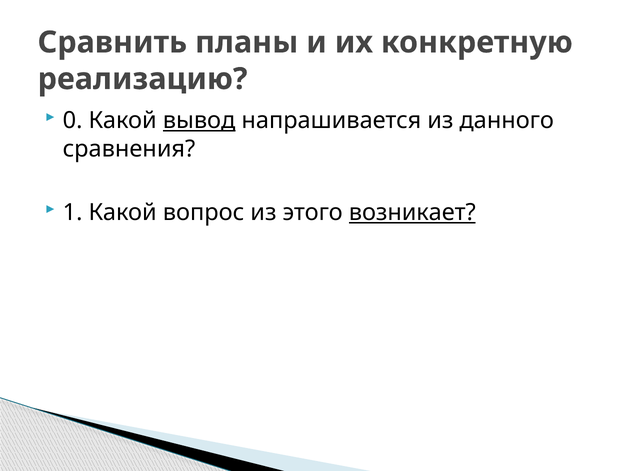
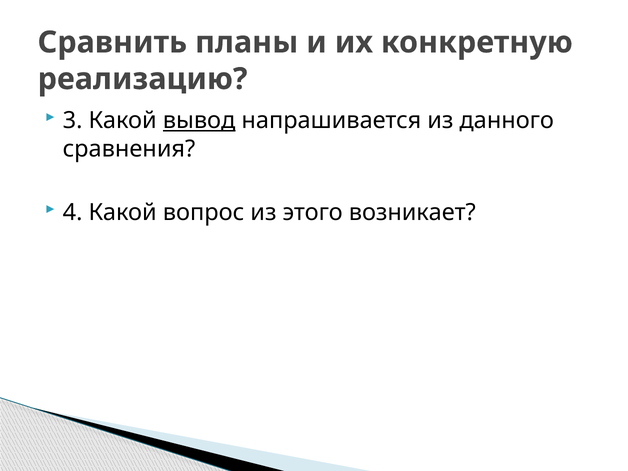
0: 0 -> 3 (73, 121)
1: 1 -> 4 (73, 212)
возникает underline: present -> none (412, 212)
